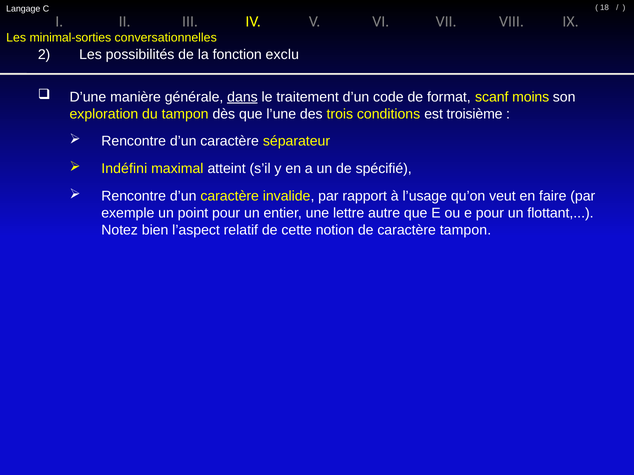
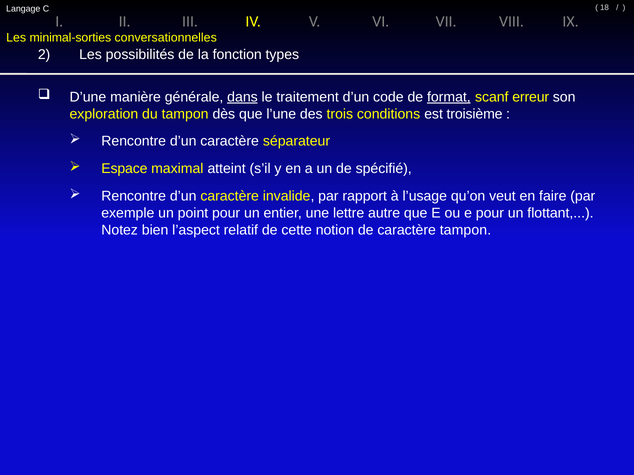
exclu: exclu -> types (282, 55)
format underline: none -> present (449, 97)
moins: moins -> erreur (531, 97)
Indéfini: Indéfini -> Espace (124, 169)
